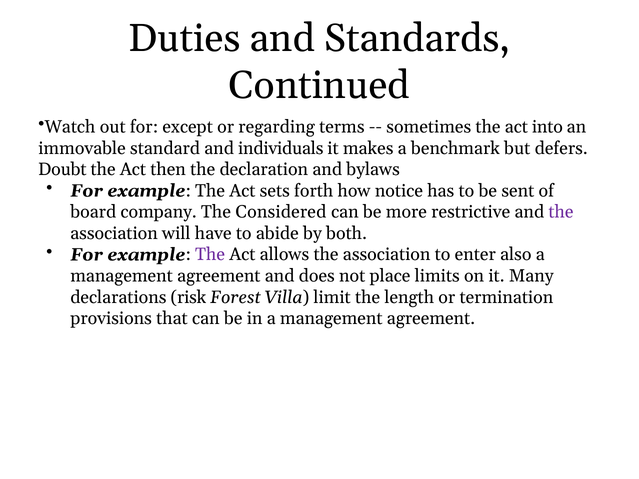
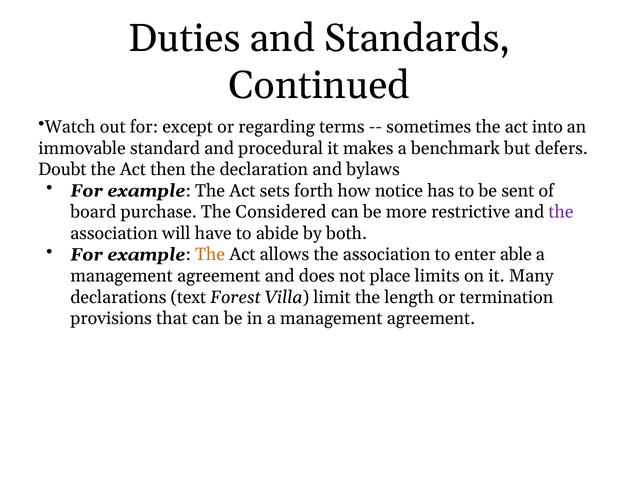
individuals: individuals -> procedural (281, 148)
company: company -> purchase (159, 212)
The colour: purple -> orange (210, 255)
also: also -> able (516, 255)
risk: risk -> text (188, 297)
